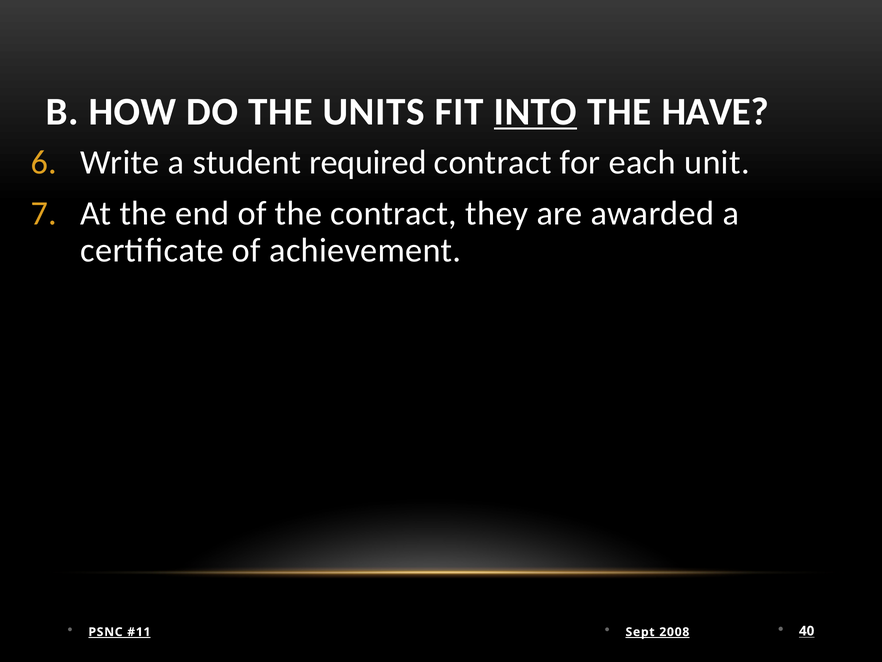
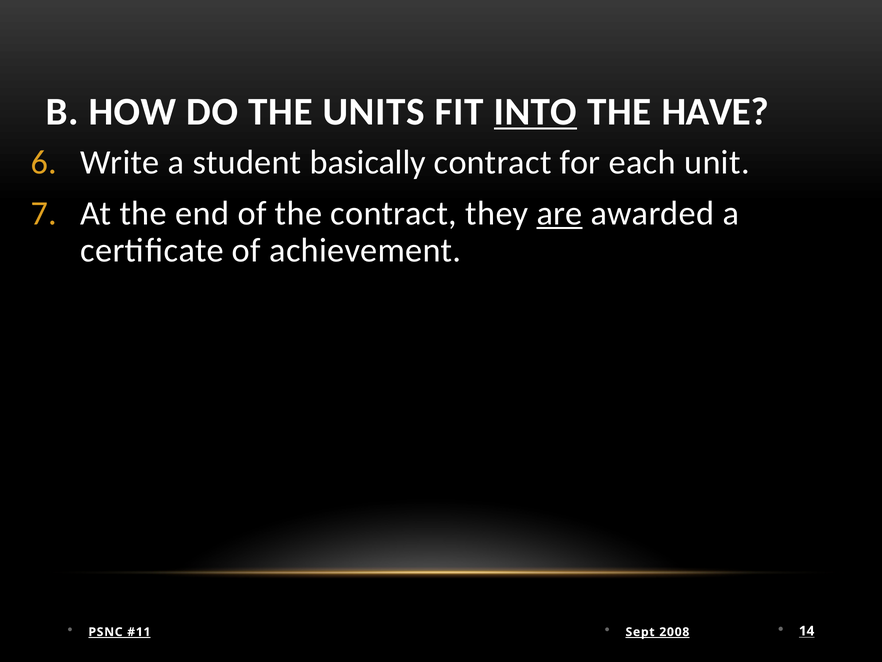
required: required -> basically (368, 162)
are underline: none -> present (560, 213)
40: 40 -> 14 (807, 631)
